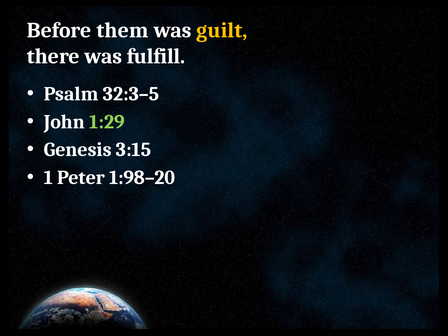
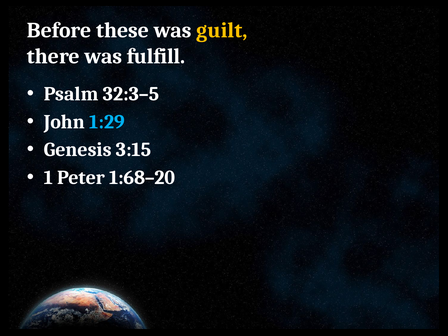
them: them -> these (123, 30)
1:29 colour: light green -> light blue (107, 122)
1:98–20: 1:98–20 -> 1:68–20 (142, 178)
